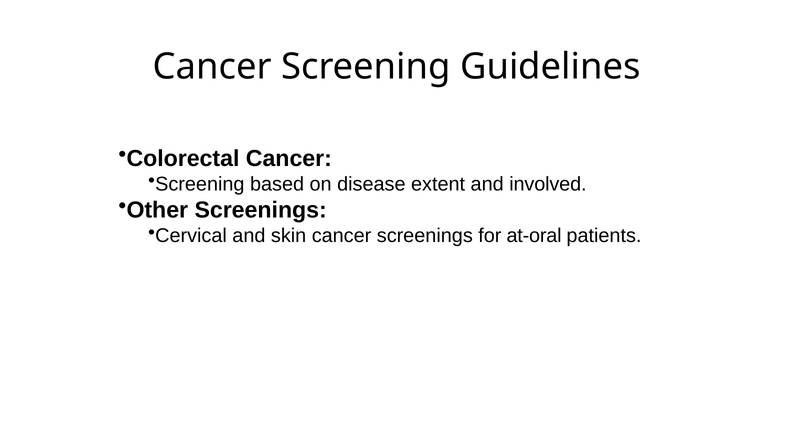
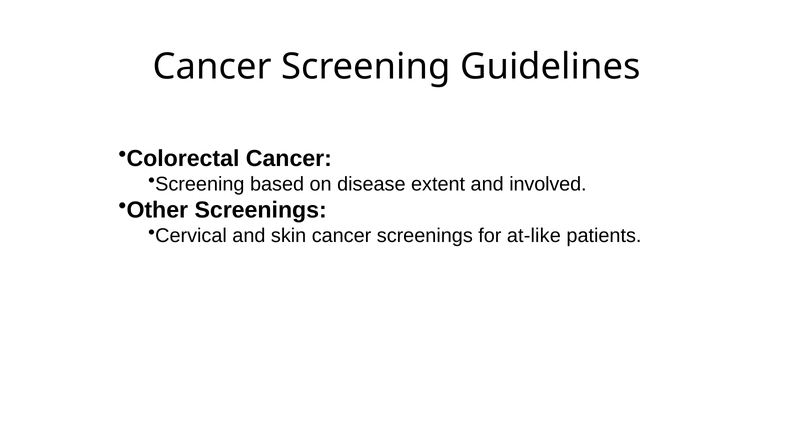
at-oral: at-oral -> at-like (534, 235)
